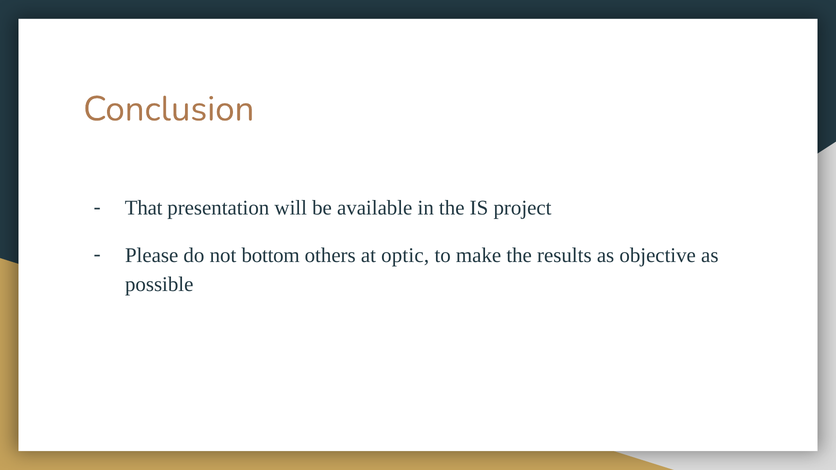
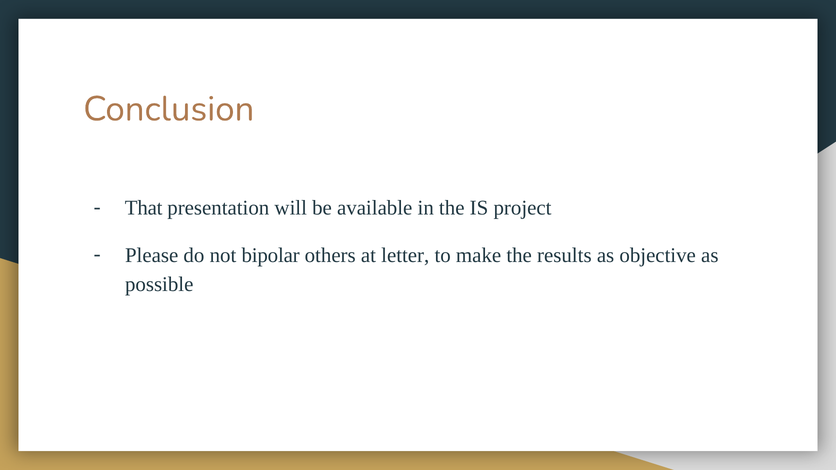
bottom: bottom -> bipolar (271, 256)
optic: optic -> letter (405, 256)
